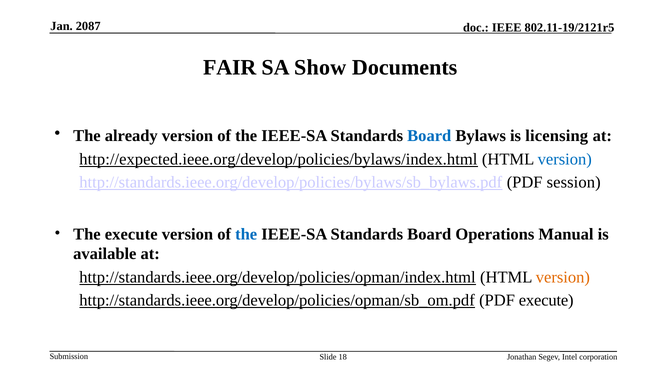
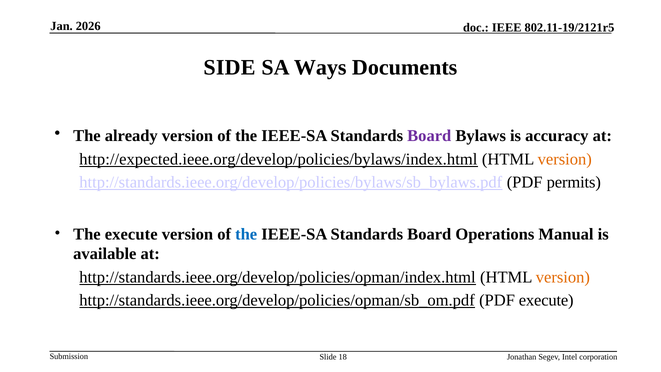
2087: 2087 -> 2026 (88, 26)
FAIR: FAIR -> SIDE (229, 68)
Show: Show -> Ways (320, 68)
Board colour: blue -> purple (429, 136)
licensing: licensing -> accuracy (557, 136)
version colour: blue -> orange (565, 159)
session: session -> permits (574, 182)
